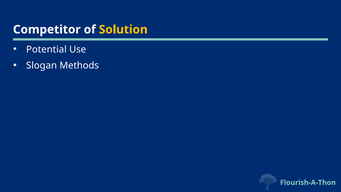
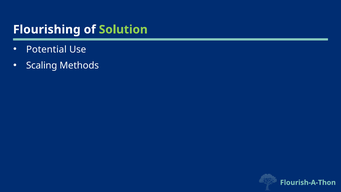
Competitor: Competitor -> Flourishing (47, 30)
Solution colour: yellow -> light green (123, 30)
Slogan: Slogan -> Scaling (42, 65)
